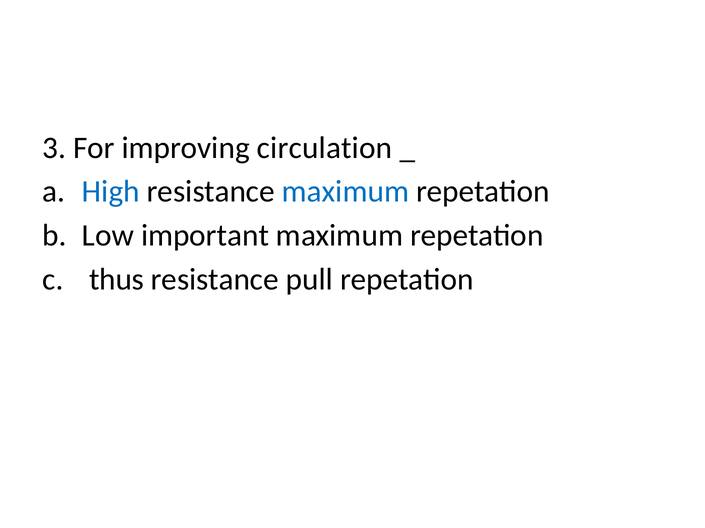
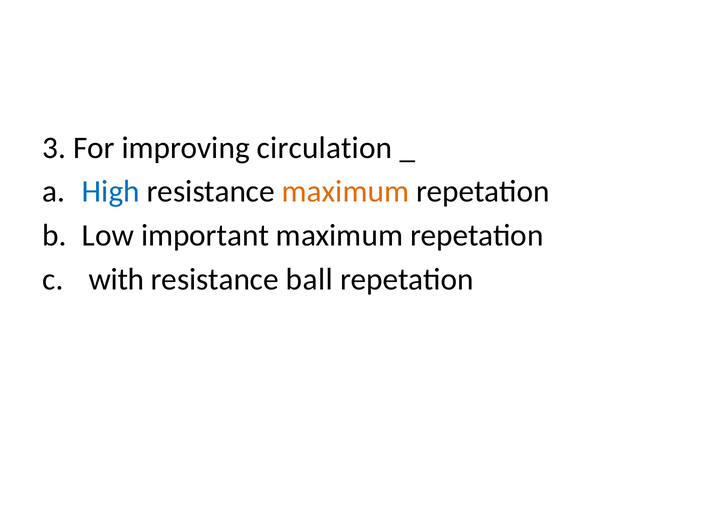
maximum colour: blue -> orange (345, 192)
thus: thus -> with (117, 280)
pull: pull -> ball (309, 280)
